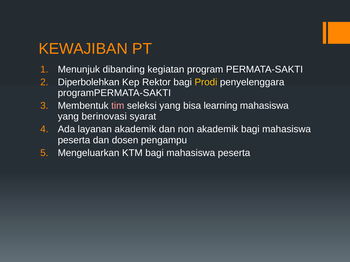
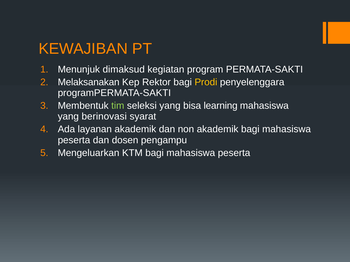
dibanding: dibanding -> dimaksud (124, 69)
Diperbolehkan: Diperbolehkan -> Melaksanakan (89, 82)
tim colour: pink -> light green (118, 106)
